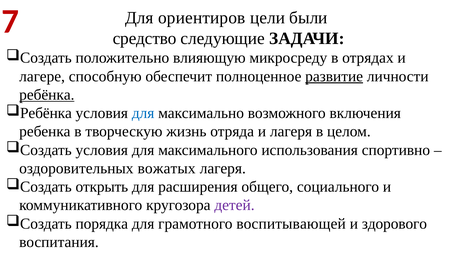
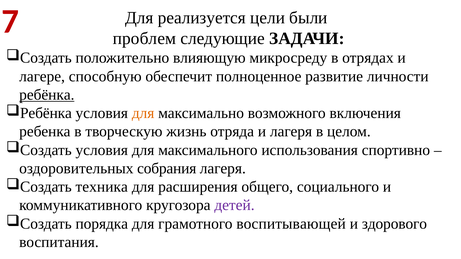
ориентиров: ориентиров -> реализуется (202, 18)
средство: средство -> проблем (144, 38)
развитие underline: present -> none (334, 76)
для colour: blue -> orange (143, 113)
вожатых: вожатых -> собрания (167, 169)
открыть: открыть -> техника (102, 187)
